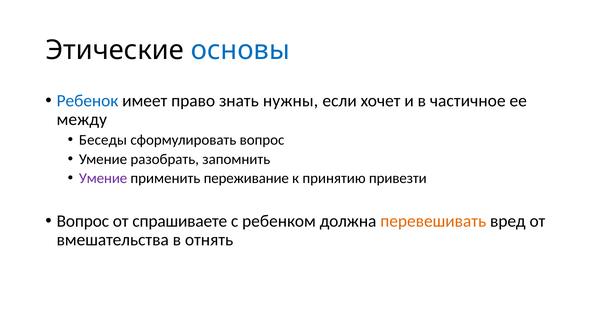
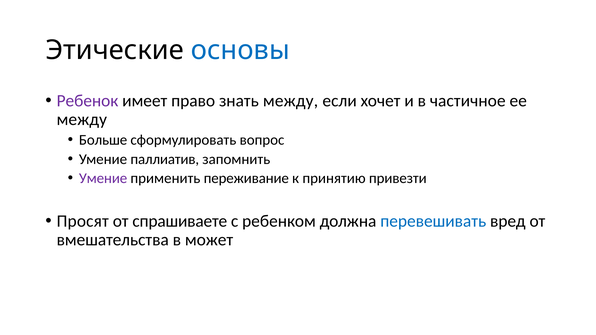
Ребенок colour: blue -> purple (87, 101)
знать нужны: нужны -> между (291, 101)
Беседы: Беседы -> Больше (103, 140)
разобрать: разобрать -> паллиатив (165, 159)
Вопрос: Вопрос -> Просят (83, 221)
перевешивать colour: orange -> blue (433, 221)
отнять: отнять -> может (209, 240)
